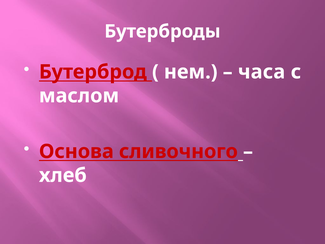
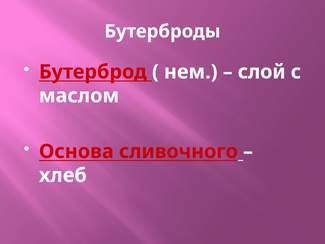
часа: часа -> слой (262, 72)
